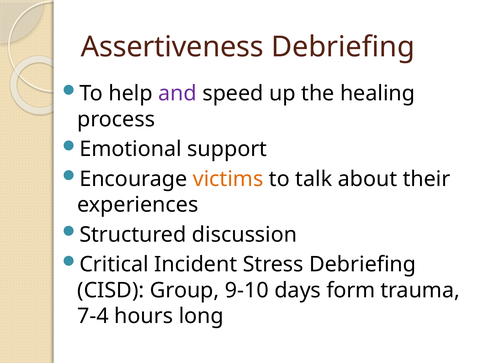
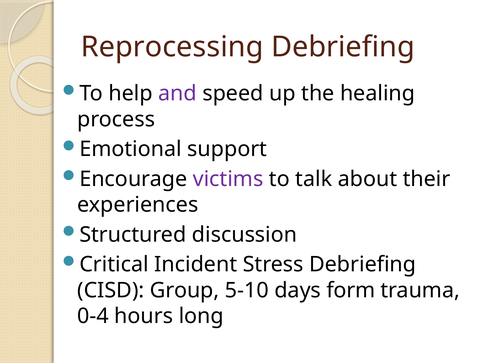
Assertiveness: Assertiveness -> Reprocessing (172, 47)
victims colour: orange -> purple (228, 179)
9-10: 9-10 -> 5-10 (247, 290)
7-4: 7-4 -> 0-4 (93, 316)
